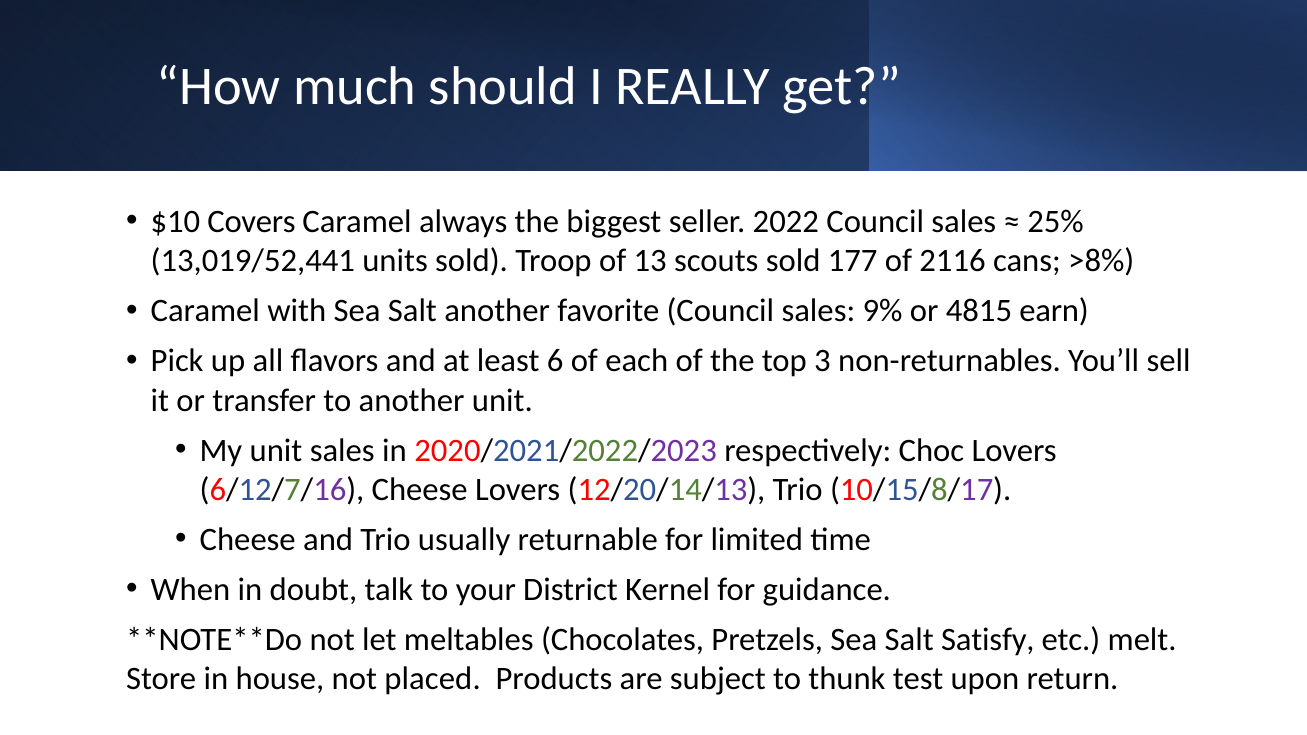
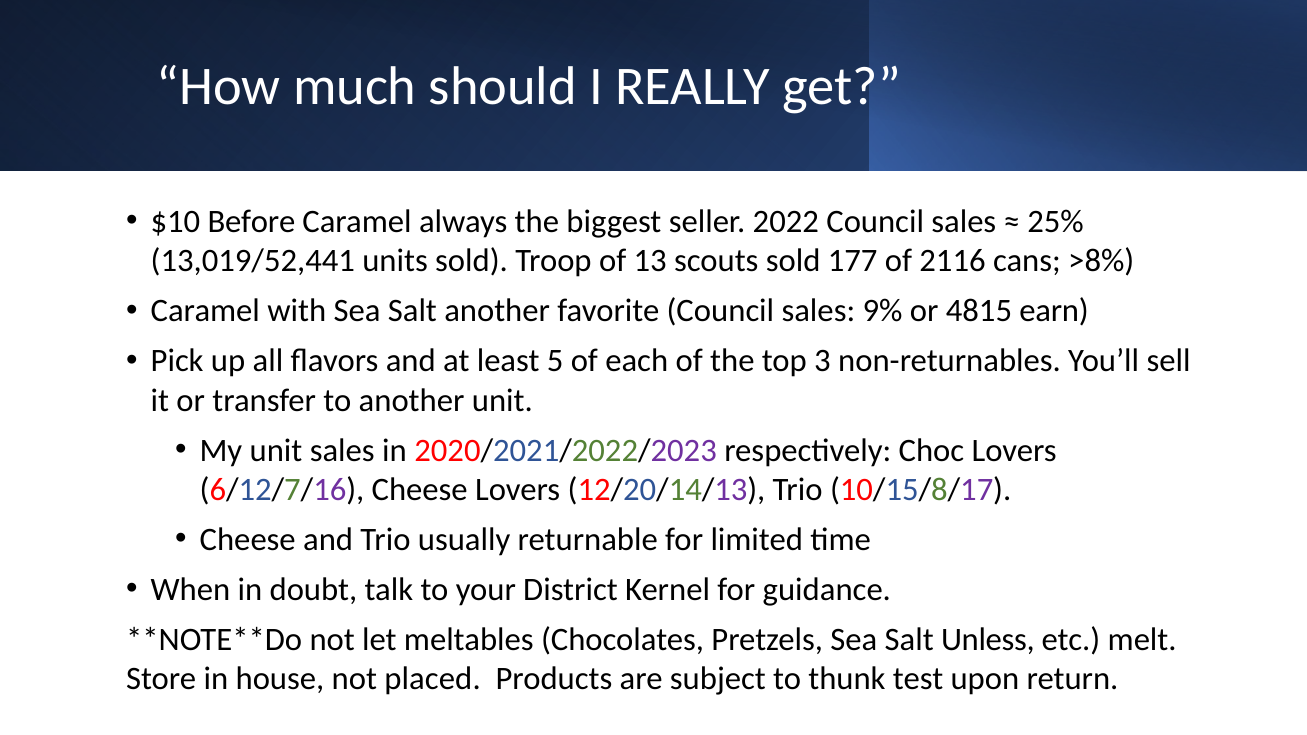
Covers: Covers -> Before (251, 222)
6: 6 -> 5 (555, 361)
Satisfy: Satisfy -> Unless (988, 640)
